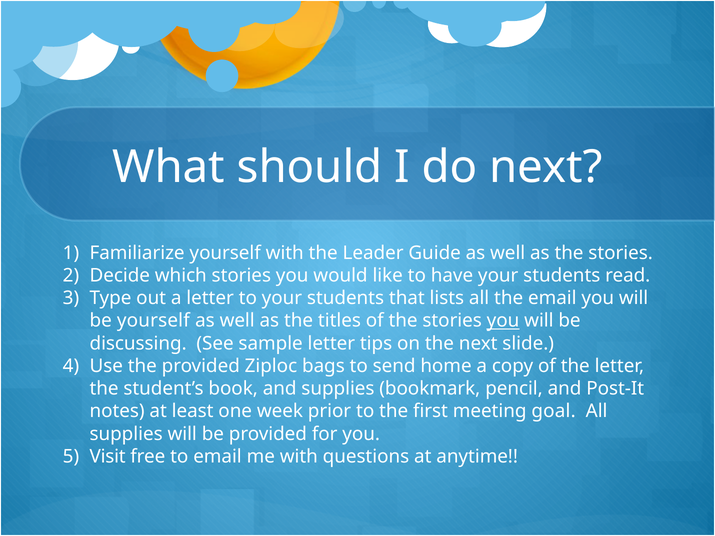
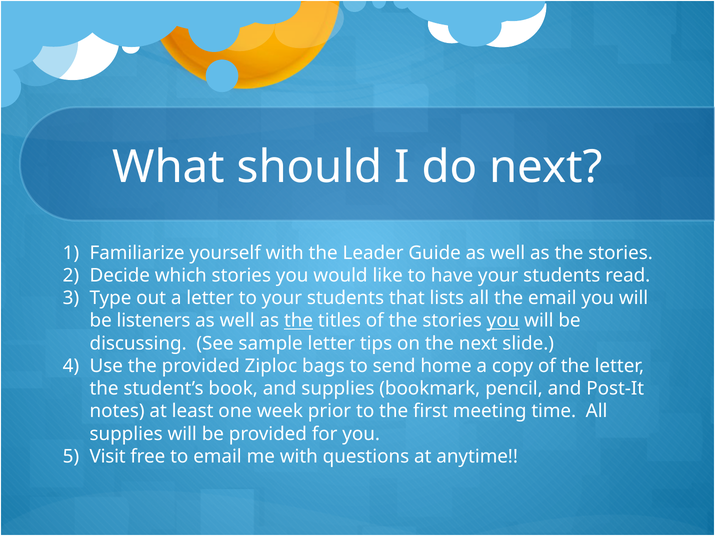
be yourself: yourself -> listeners (154, 321)
the underline: none -> present (299, 321)
goal: goal -> time (554, 411)
